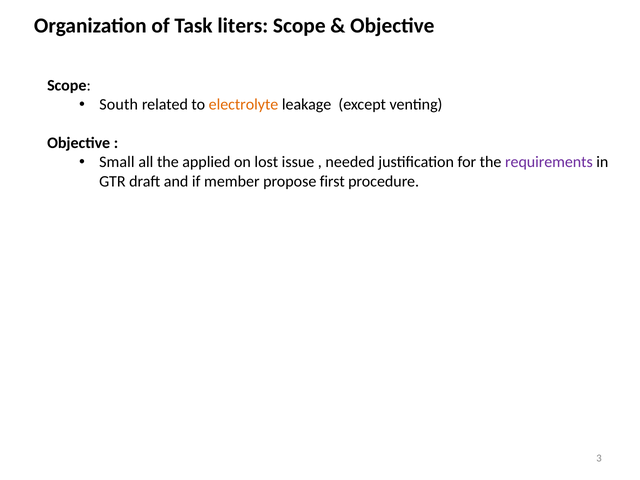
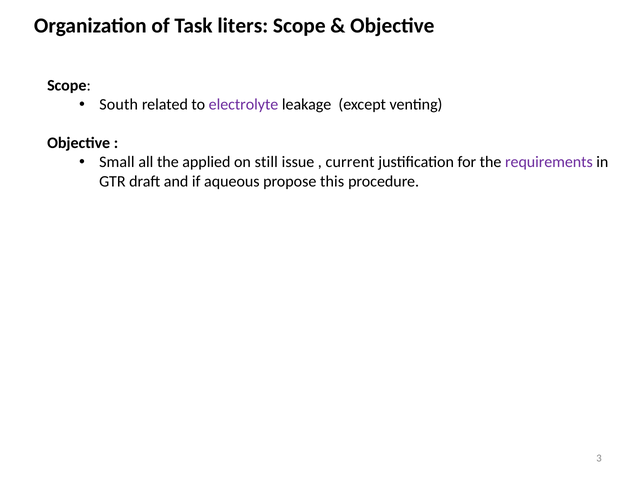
electrolyte colour: orange -> purple (243, 105)
lost: lost -> still (266, 162)
needed: needed -> current (350, 162)
member: member -> aqueous (232, 181)
first: first -> this (332, 181)
